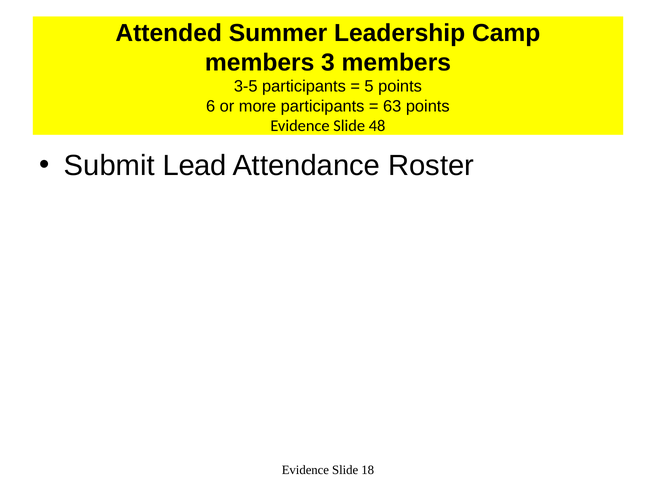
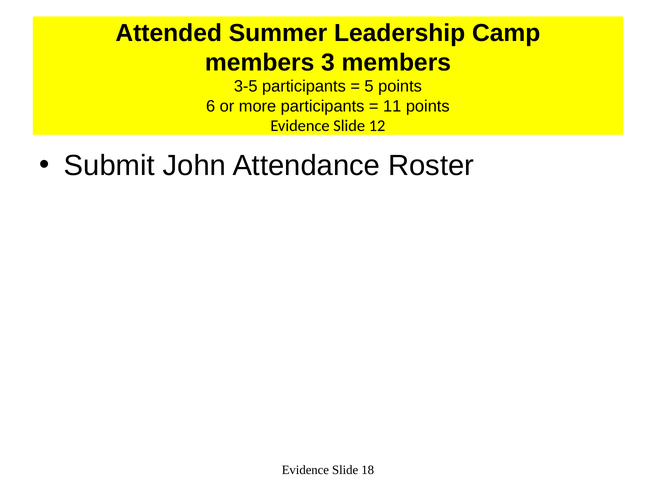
63: 63 -> 11 (392, 106)
48: 48 -> 12 (377, 126)
Lead: Lead -> John (194, 166)
